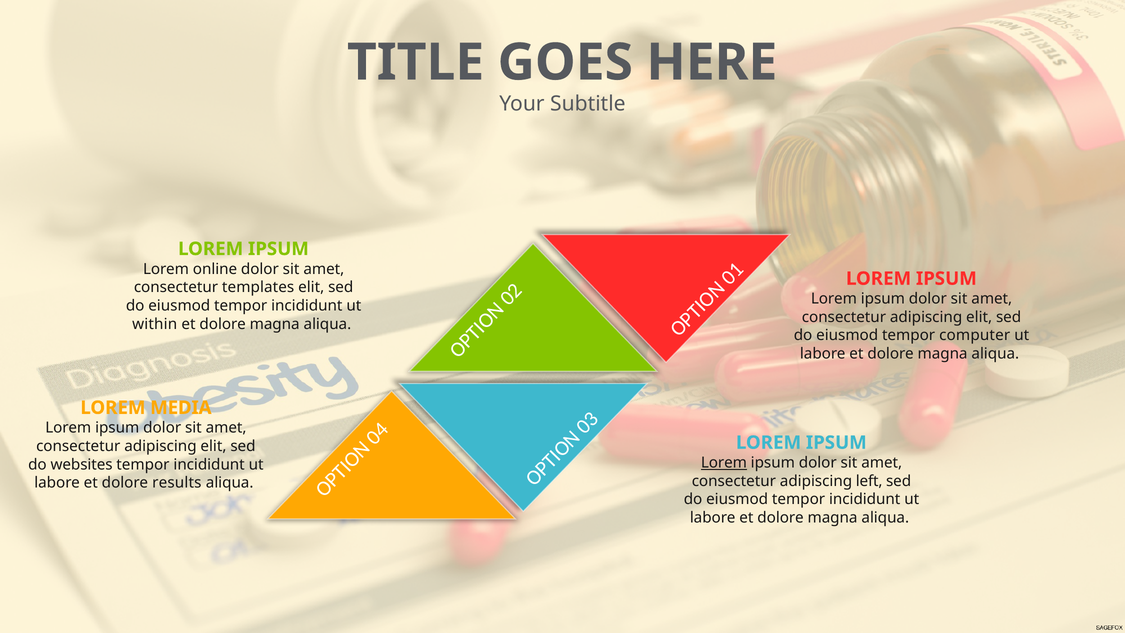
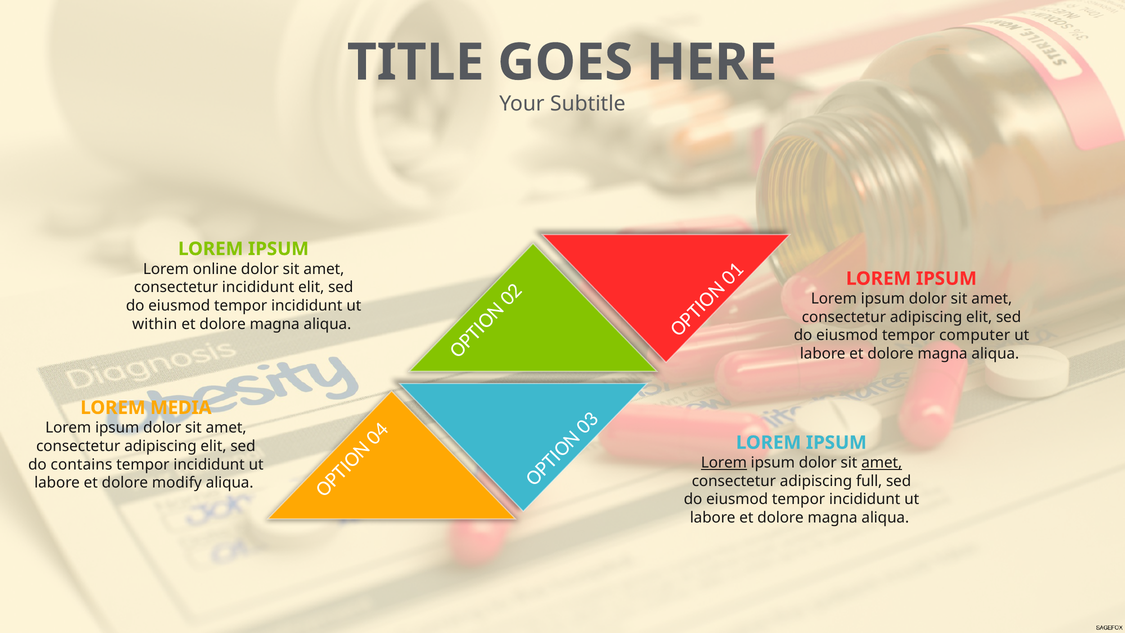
consectetur templates: templates -> incididunt (258, 287)
amet underline: none -> present (882, 463)
websites: websites -> contains (81, 464)
left: left -> full (869, 481)
results: results -> modify (177, 483)
